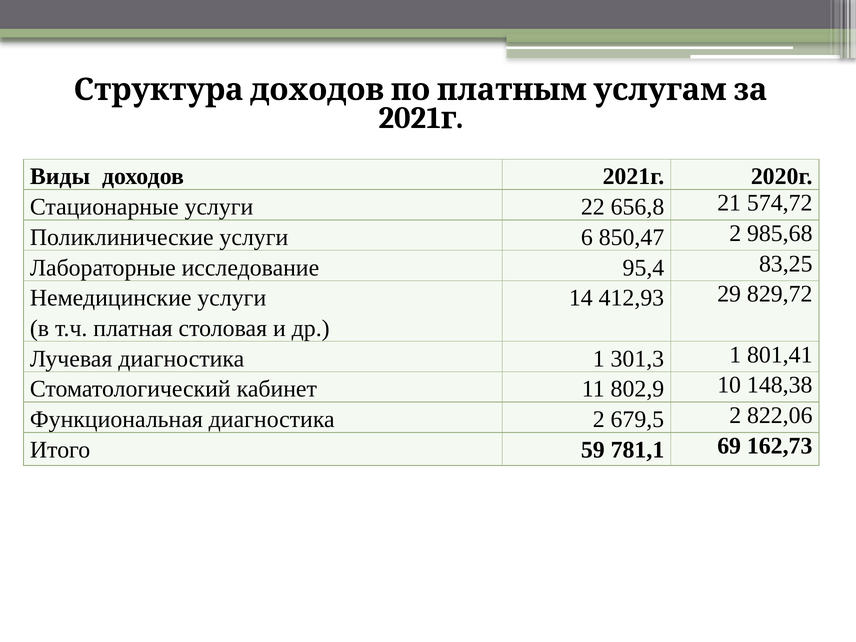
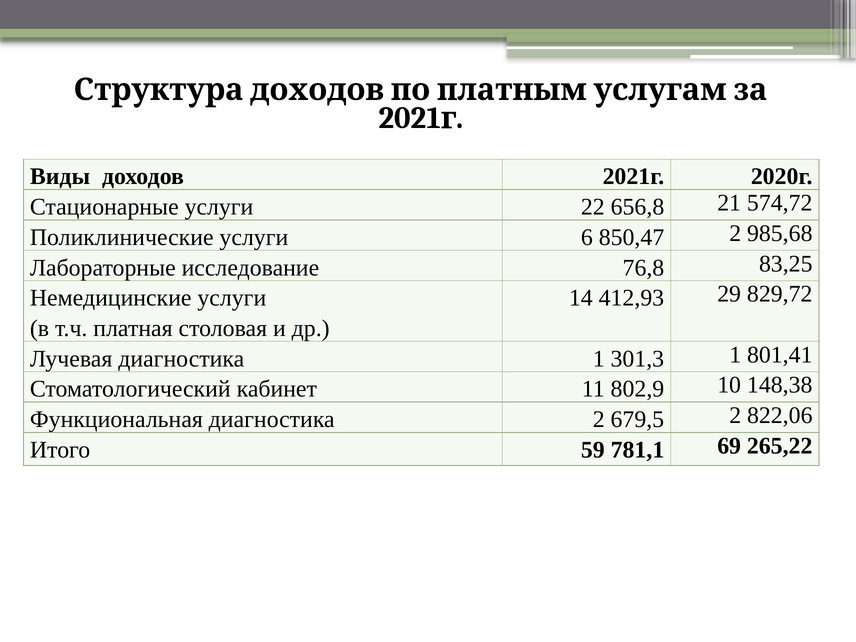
95,4: 95,4 -> 76,8 (643, 268)
162,73: 162,73 -> 265,22 (780, 446)
